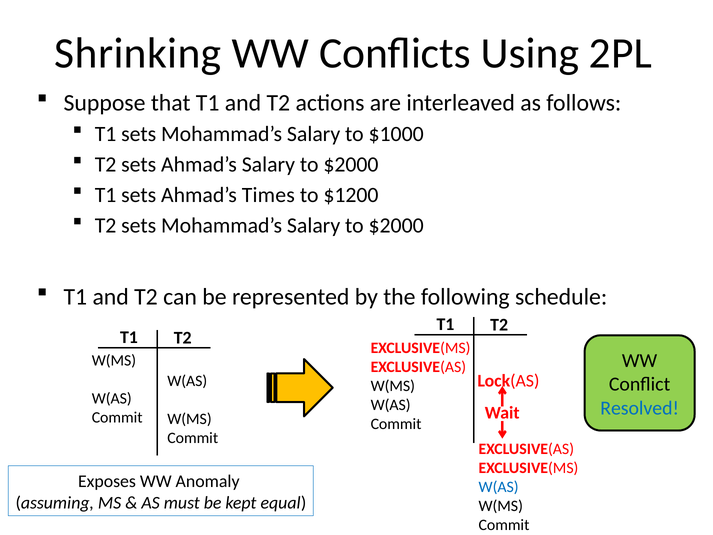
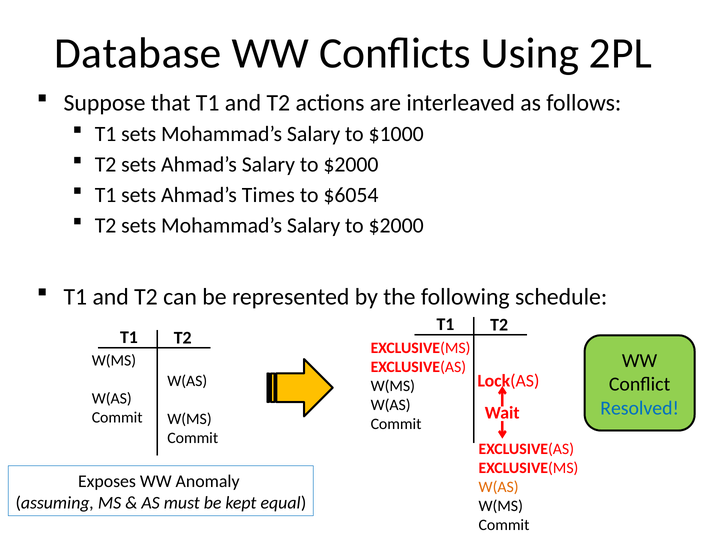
Shrinking: Shrinking -> Database (138, 54)
$1200: $1200 -> $6054 (351, 195)
W(AS colour: blue -> orange (499, 487)
